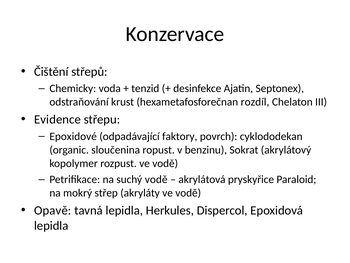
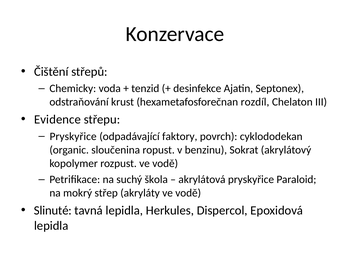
Epoxidové: Epoxidové -> Pryskyřice (73, 136)
suchý vodě: vodě -> škola (156, 179)
Opavě: Opavě -> Slinuté (53, 210)
